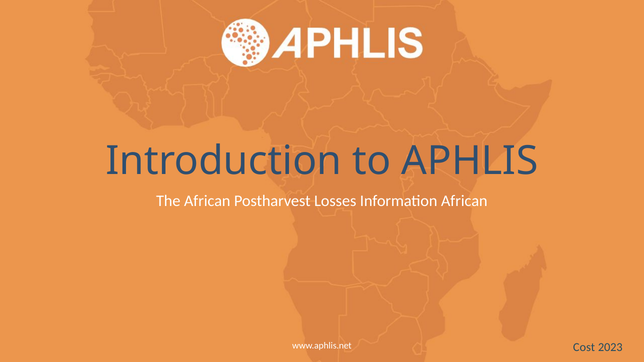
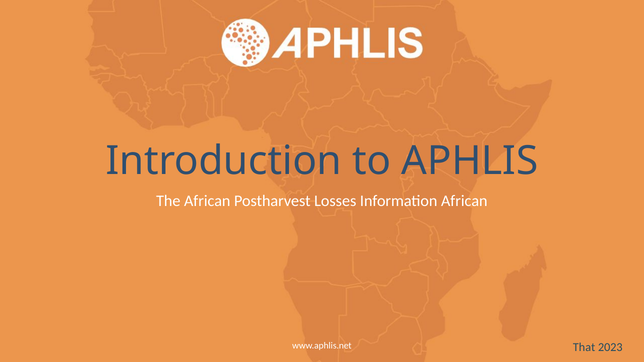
Cost: Cost -> That (584, 347)
